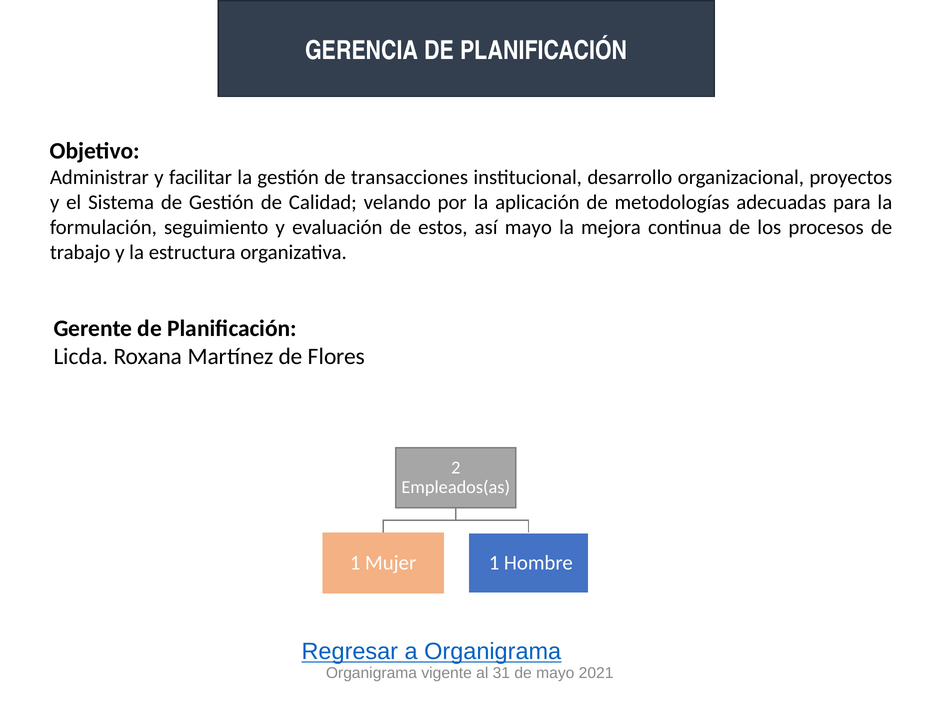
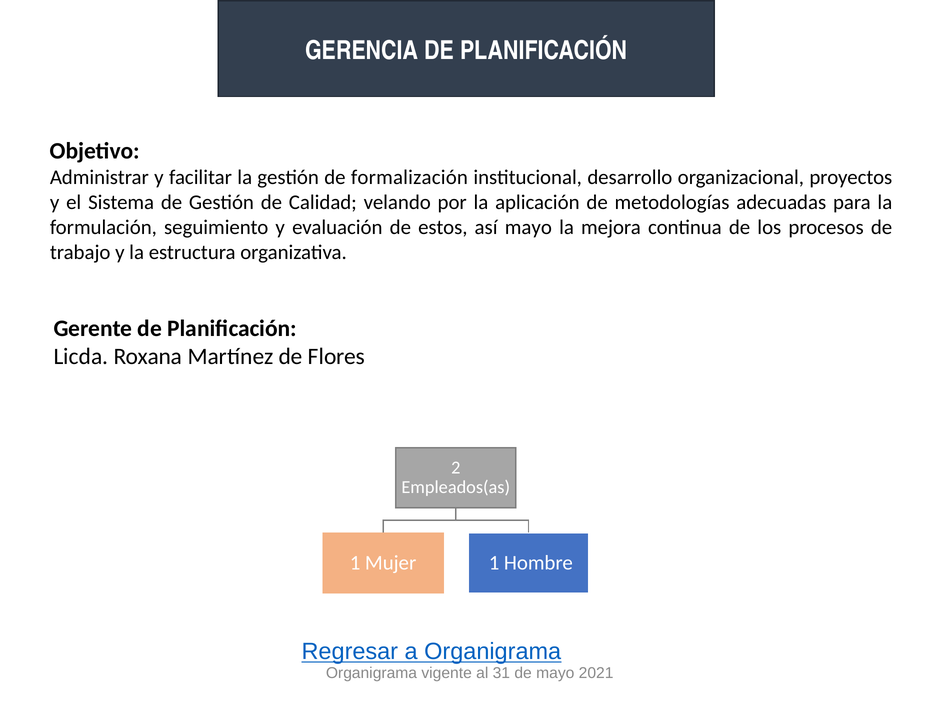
transacciones: transacciones -> formalización (409, 177)
